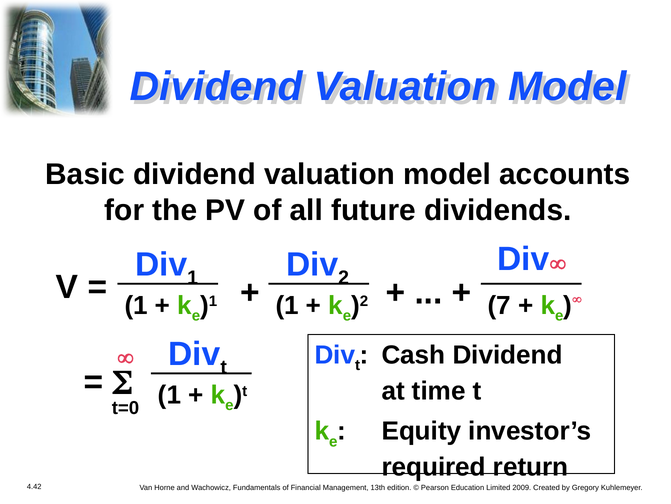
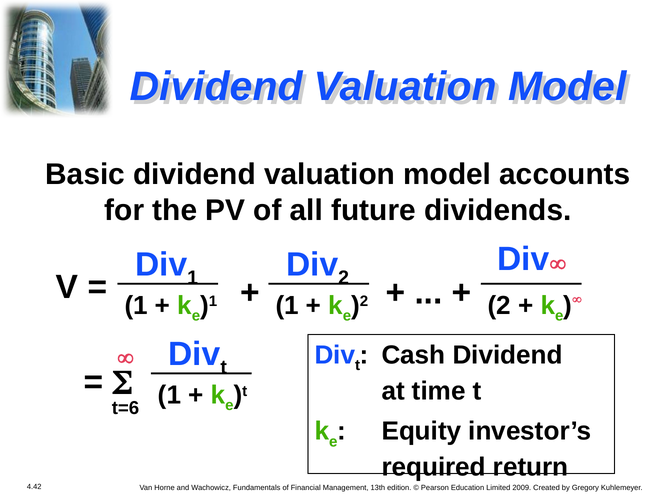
7: 7 -> 2 (499, 305)
t=0: t=0 -> t=6 (126, 408)
